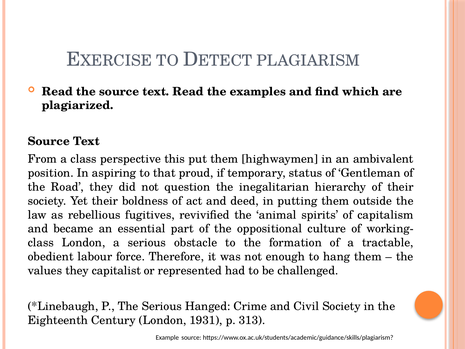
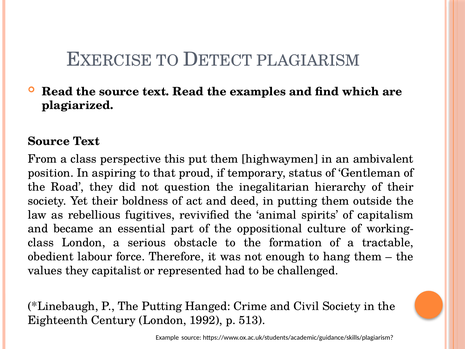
The Serious: Serious -> Putting (162, 306)
1931: 1931 -> 1992 (206, 320)
313: 313 -> 513 (252, 320)
